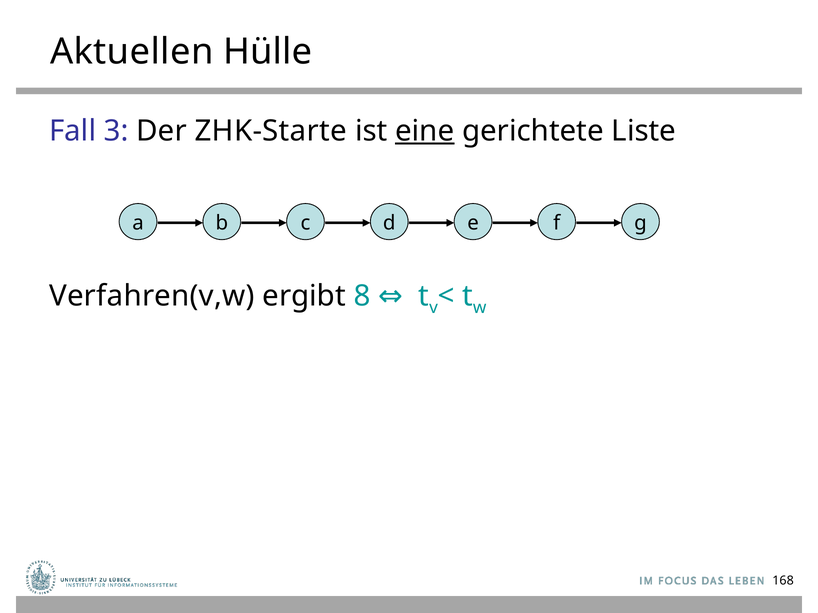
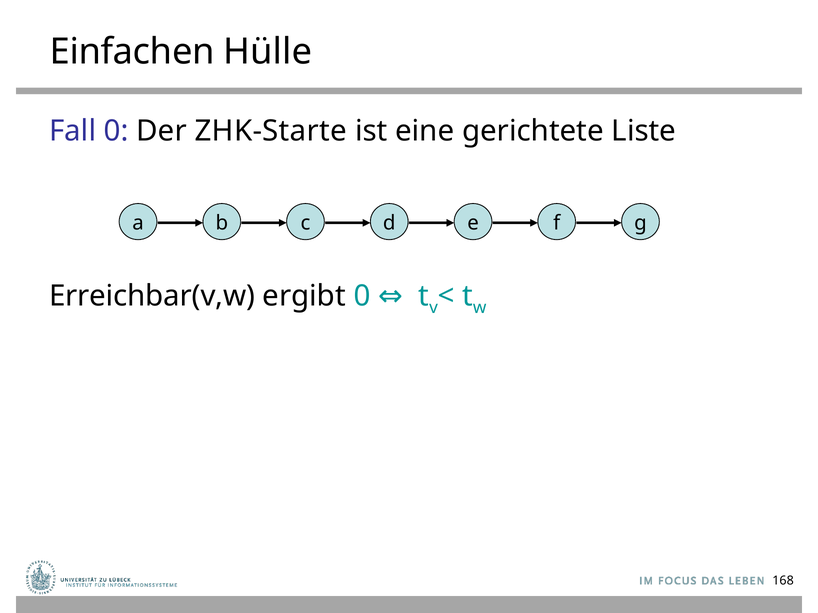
Aktuellen: Aktuellen -> Einfachen (132, 52)
Fall 3: 3 -> 0 (116, 131)
eine underline: present -> none (425, 131)
Verfahren(v,w: Verfahren(v,w -> Erreichbar(v,w (152, 296)
ergibt 8: 8 -> 0 (362, 296)
